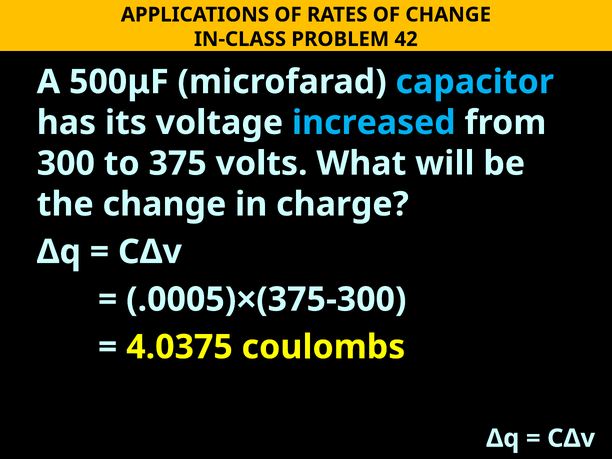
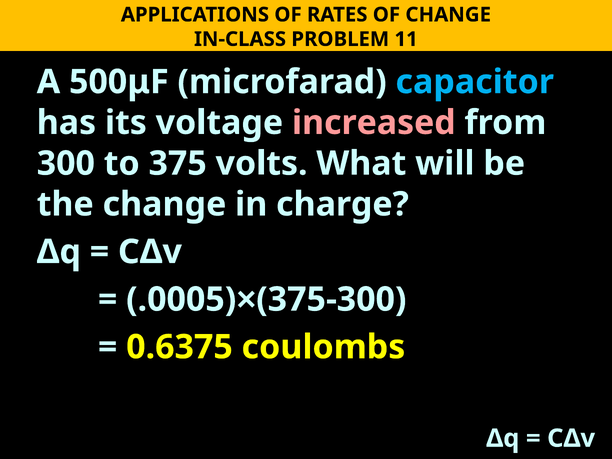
42: 42 -> 11 (406, 39)
increased colour: light blue -> pink (374, 123)
4.0375: 4.0375 -> 0.6375 (179, 347)
